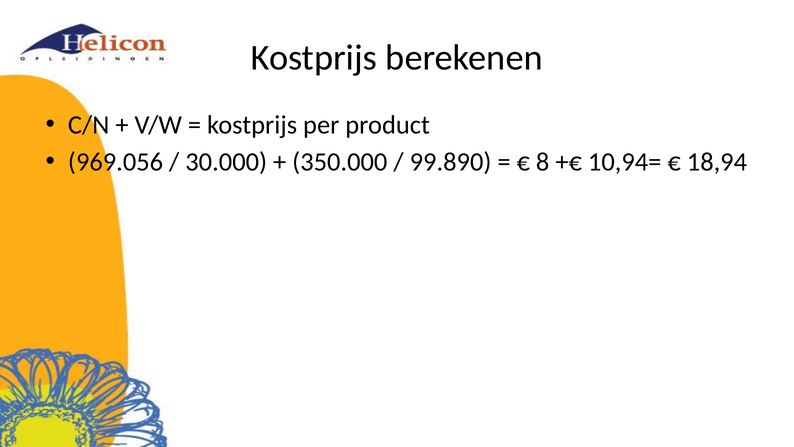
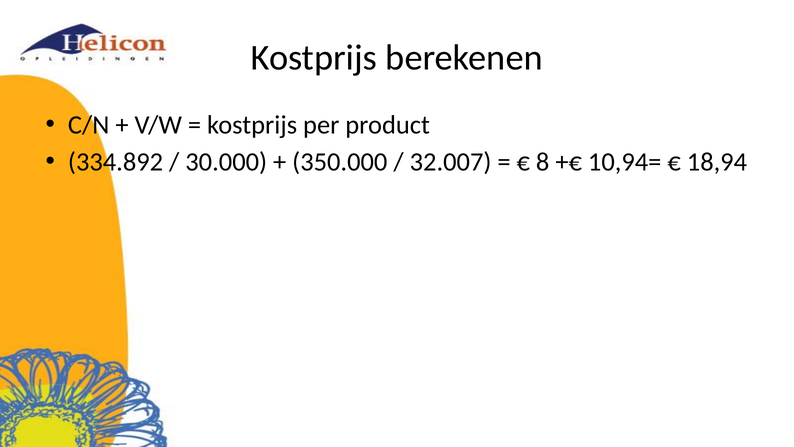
969.056: 969.056 -> 334.892 (116, 162)
99.890: 99.890 -> 32.007 (451, 162)
